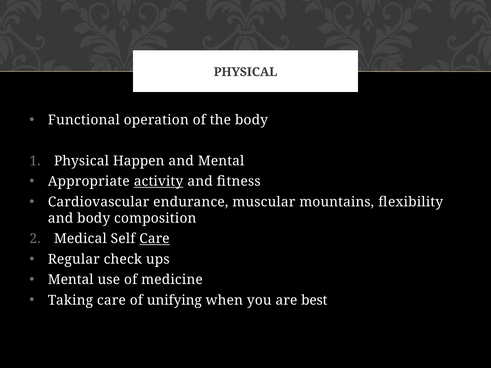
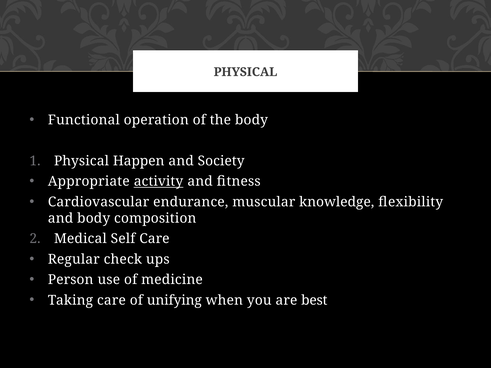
and Mental: Mental -> Society (221, 161)
mountains: mountains -> knowledge (337, 202)
Care underline: present -> none (154, 239)
Mental: Mental -> Person (71, 280)
